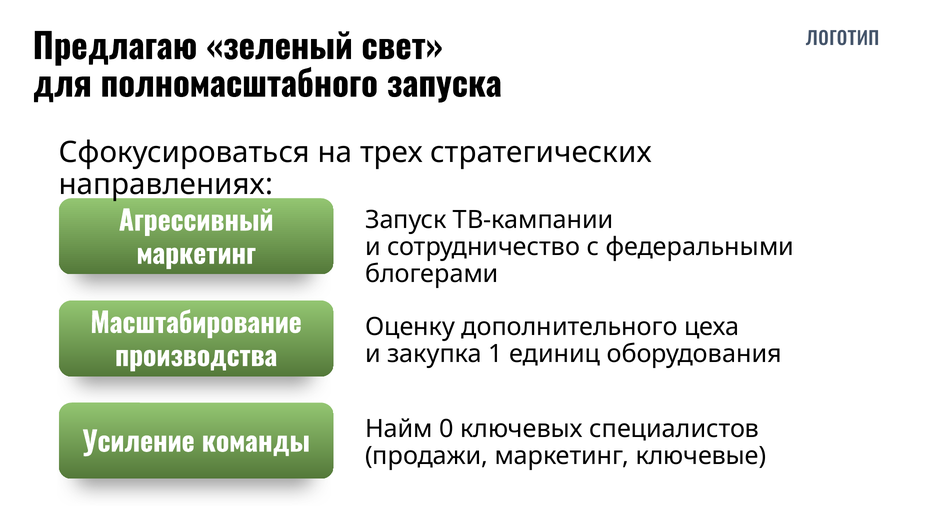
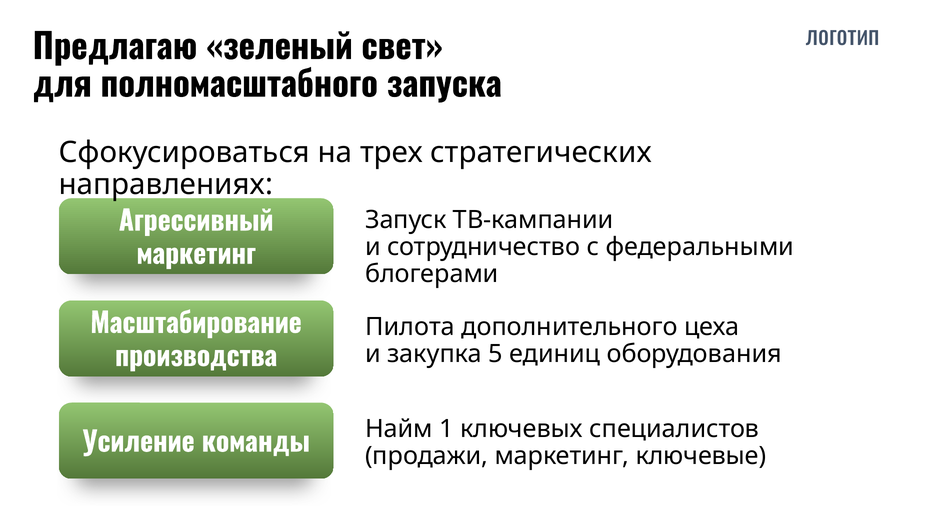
Оценку: Оценку -> Пилота (410, 327)
1: 1 -> 5 (495, 354)
0: 0 -> 1 (446, 429)
